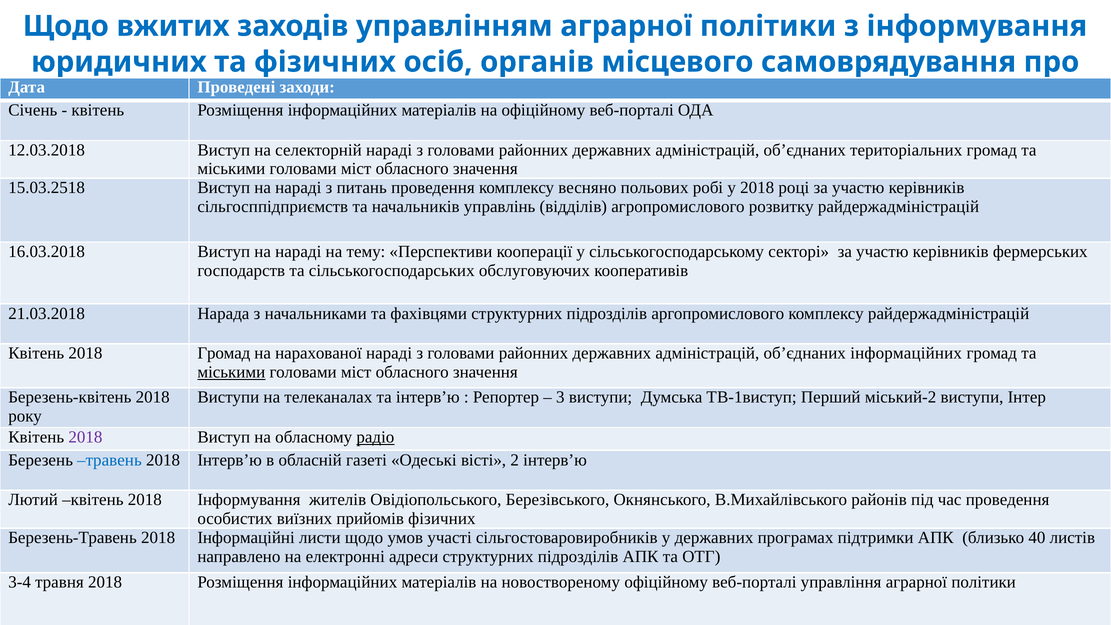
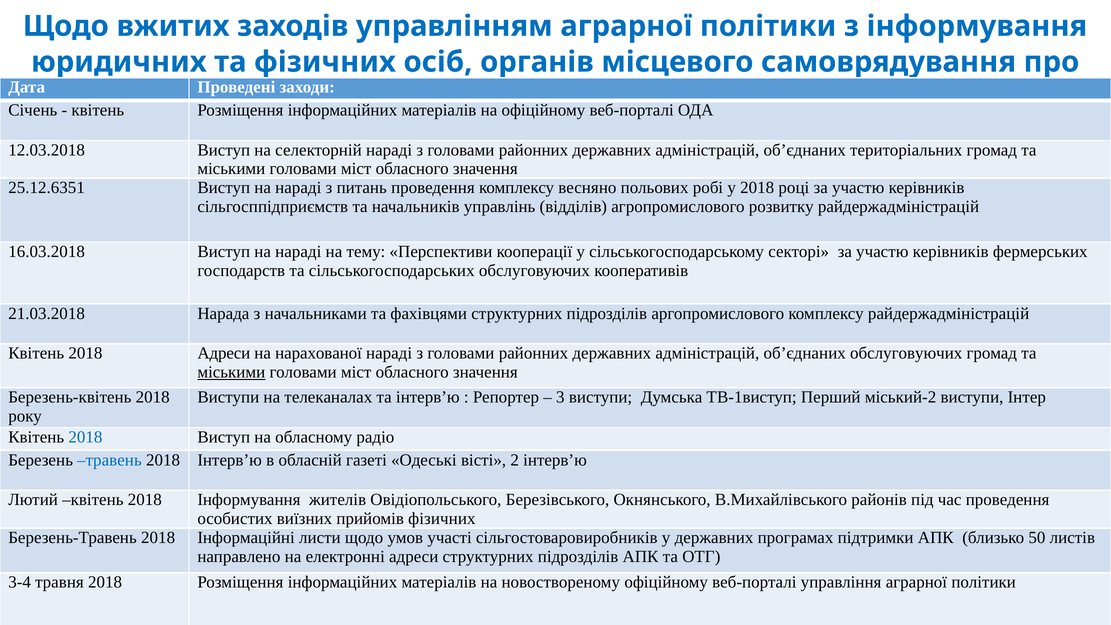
15.03.2518: 15.03.2518 -> 25.12.6351 (47, 188)
2018 Громад: Громад -> Адреси (224, 353)
об’єднаних інформаційних: інформаційних -> обслуговуючих (906, 353)
2018 colour: purple -> blue (85, 437)
радіо underline: present -> none (375, 437)
40: 40 -> 50 (1037, 538)
